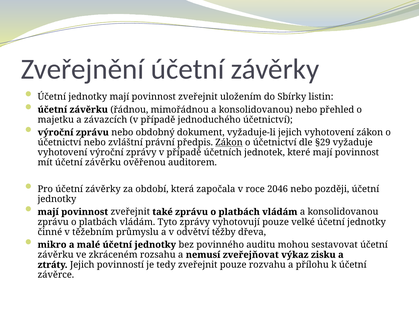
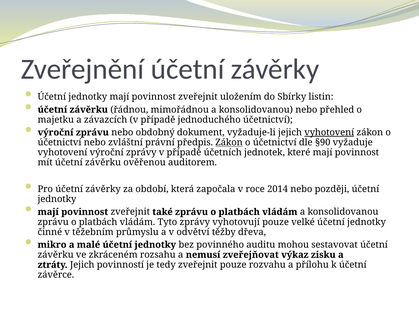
vyhotovení underline: none -> present (329, 133)
§29: §29 -> §90 (323, 143)
2046: 2046 -> 2014 (278, 189)
